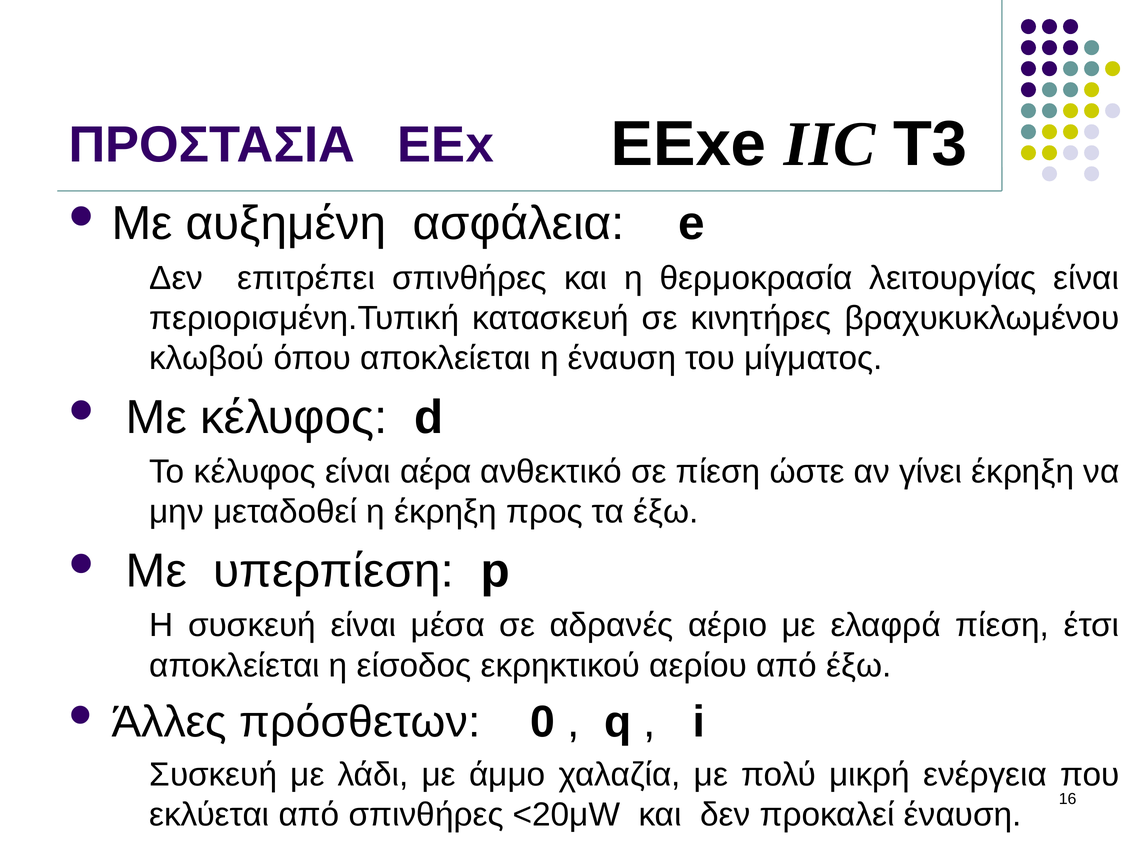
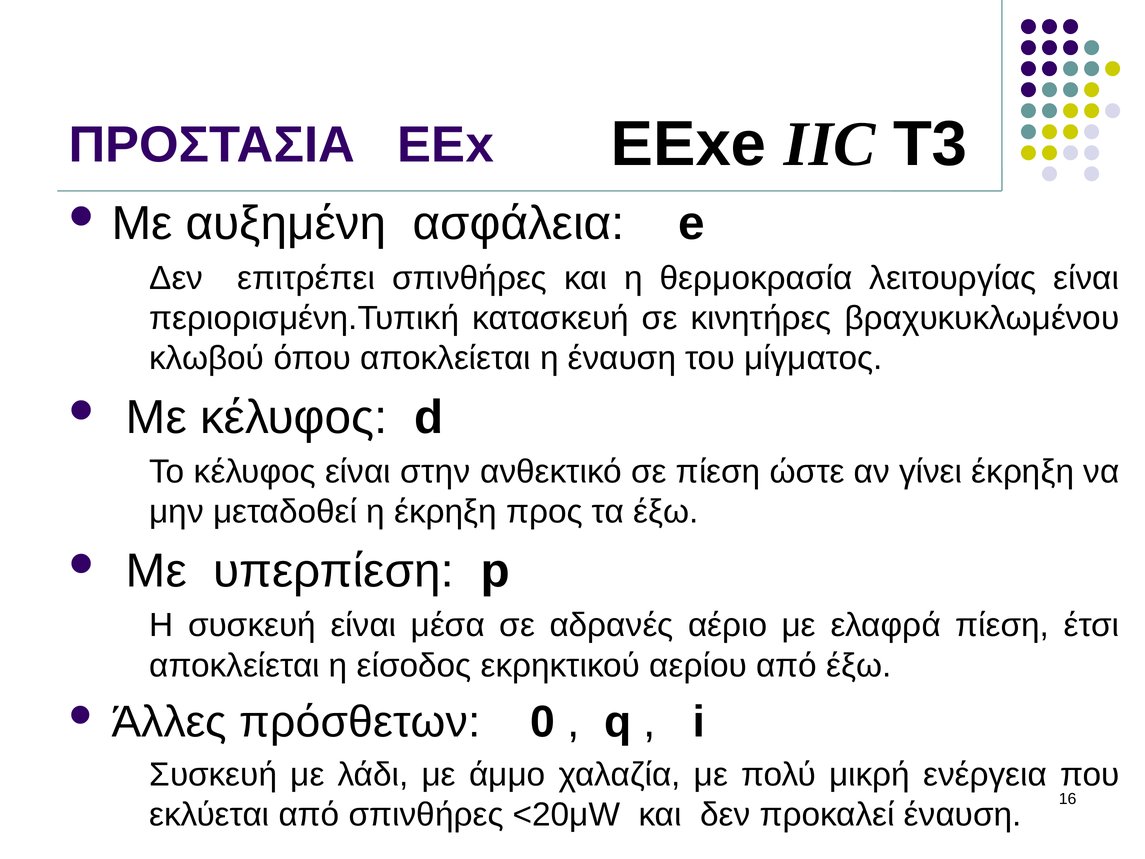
αέρα: αέρα -> στην (435, 472)
